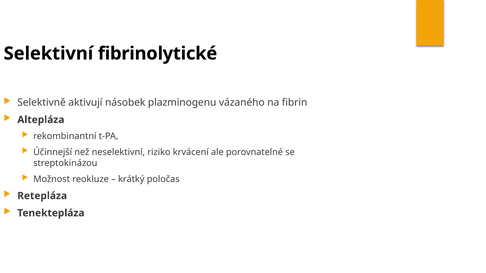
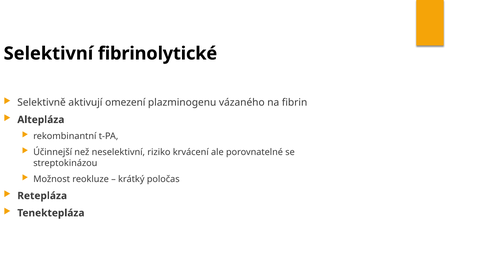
násobek: násobek -> omezení (125, 103)
